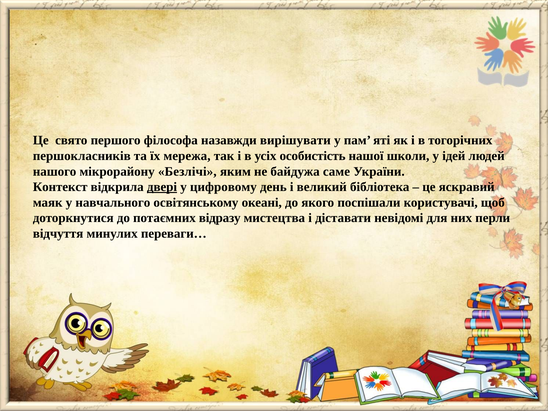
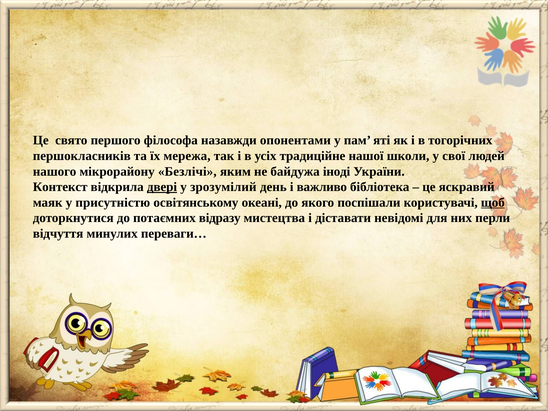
вирішувати: вирішувати -> опонентами (295, 140)
особистість: особистість -> традиційне (313, 156)
ідей: ідей -> свої (454, 156)
саме: саме -> іноді (337, 171)
цифровому: цифровому -> зрозумілий (223, 187)
великий: великий -> важливо (322, 187)
навчального: навчального -> присутністю (113, 203)
щоб underline: none -> present (493, 203)
